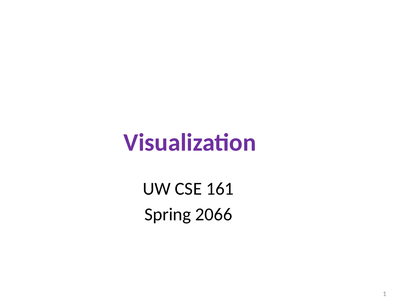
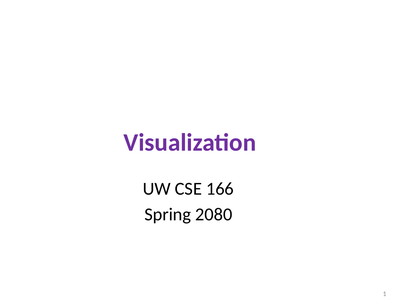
161: 161 -> 166 (220, 189)
2066: 2066 -> 2080 (214, 215)
